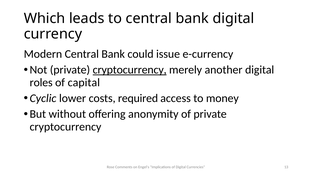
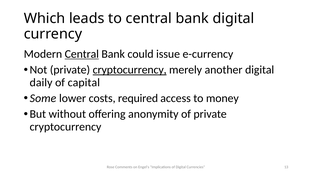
Central underline: none -> present (82, 54)
roles: roles -> daily (41, 83)
Cyclic: Cyclic -> Some (43, 99)
